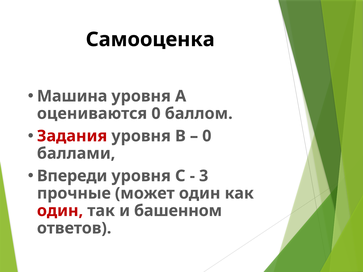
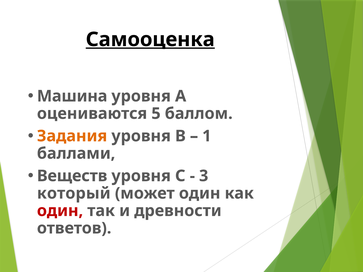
Самооценка underline: none -> present (150, 40)
оцениваются 0: 0 -> 5 (156, 114)
Задания colour: red -> orange (72, 136)
0: 0 -> 1 (207, 136)
Впереди: Впереди -> Веществ (72, 176)
прочные: прочные -> который (74, 193)
башенном: башенном -> древности (178, 211)
